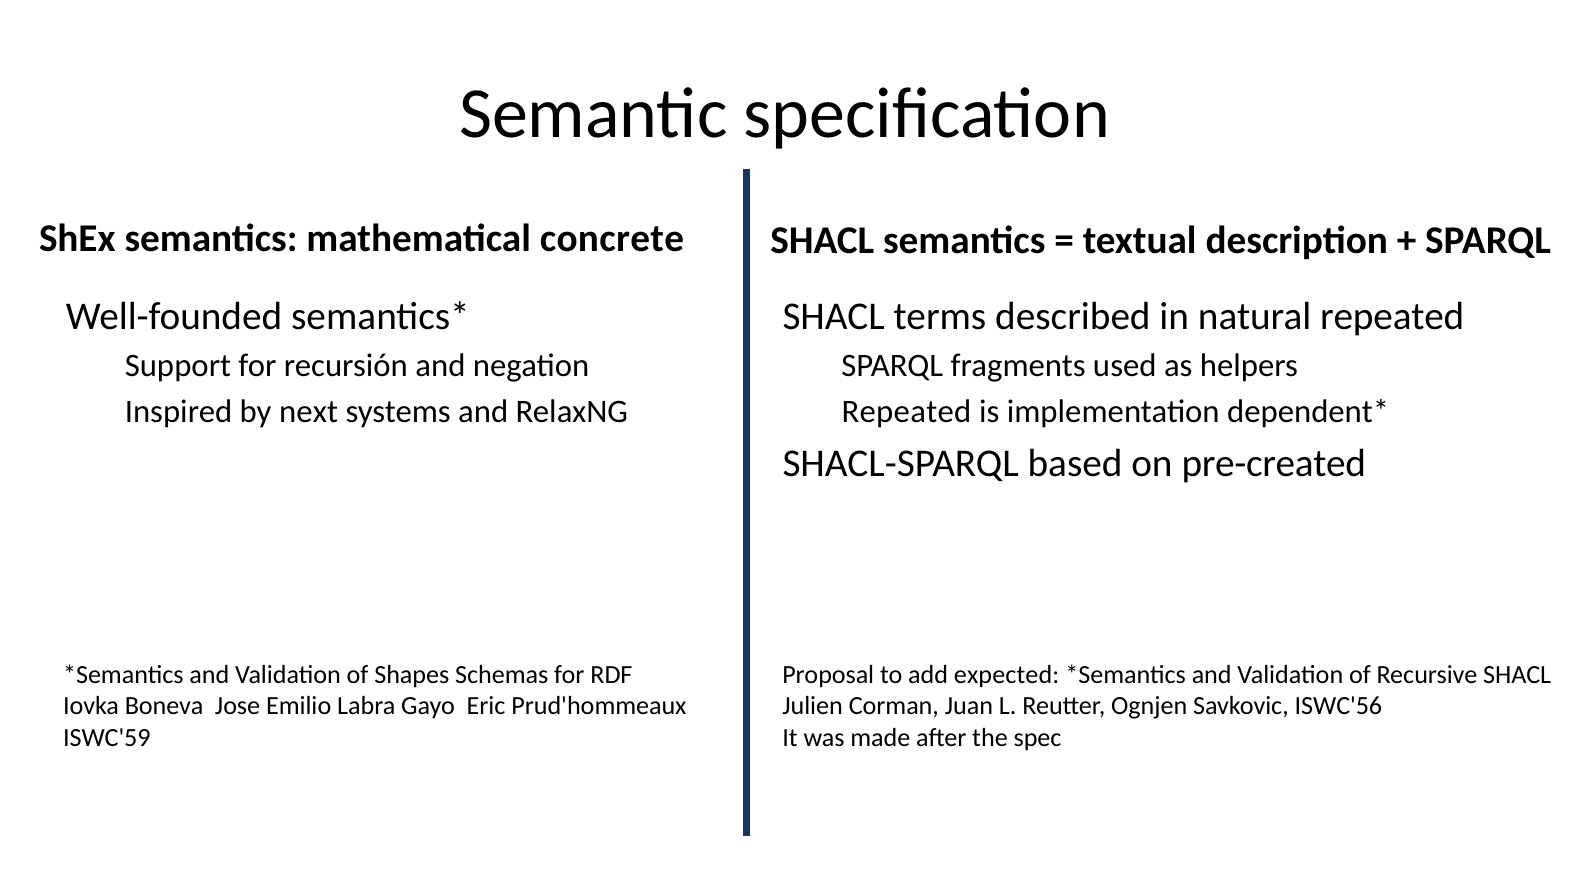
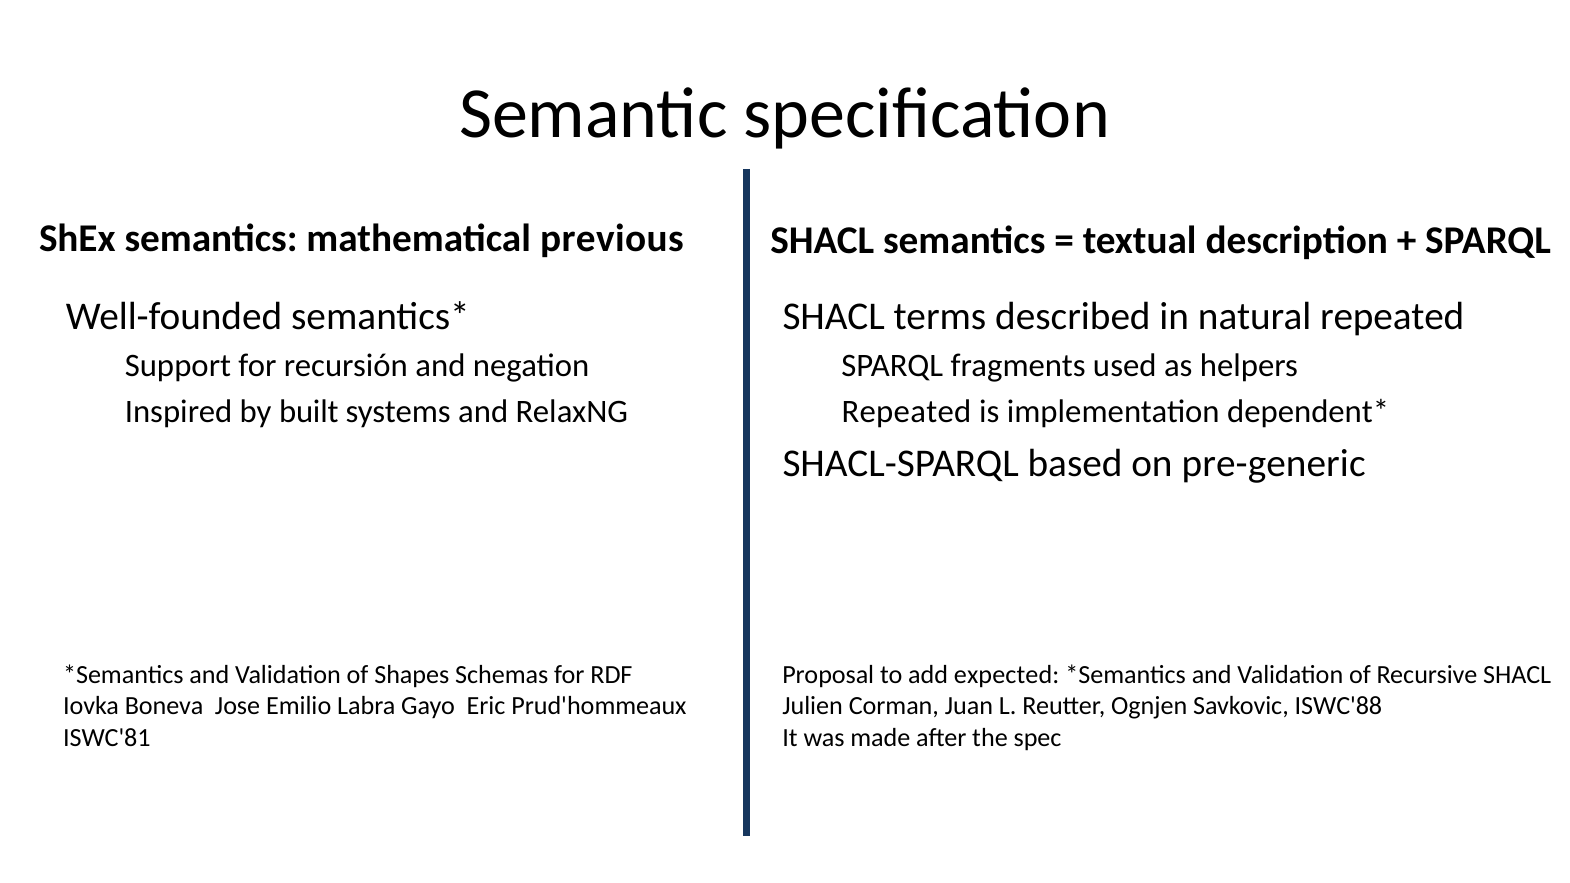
concrete: concrete -> previous (612, 238)
next: next -> built (309, 412)
pre-created: pre-created -> pre-generic (1274, 463)
ISWC'56: ISWC'56 -> ISWC'88 (1338, 706)
ISWC'59: ISWC'59 -> ISWC'81 (107, 738)
